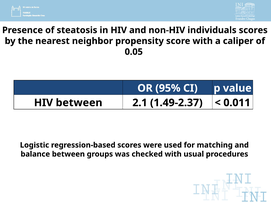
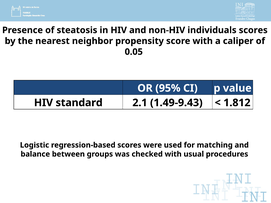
HIV between: between -> standard (79, 103)
1.49-2.37: 1.49-2.37 -> 1.49-9.43 (176, 103)
0.011: 0.011 -> 1.812 (237, 103)
